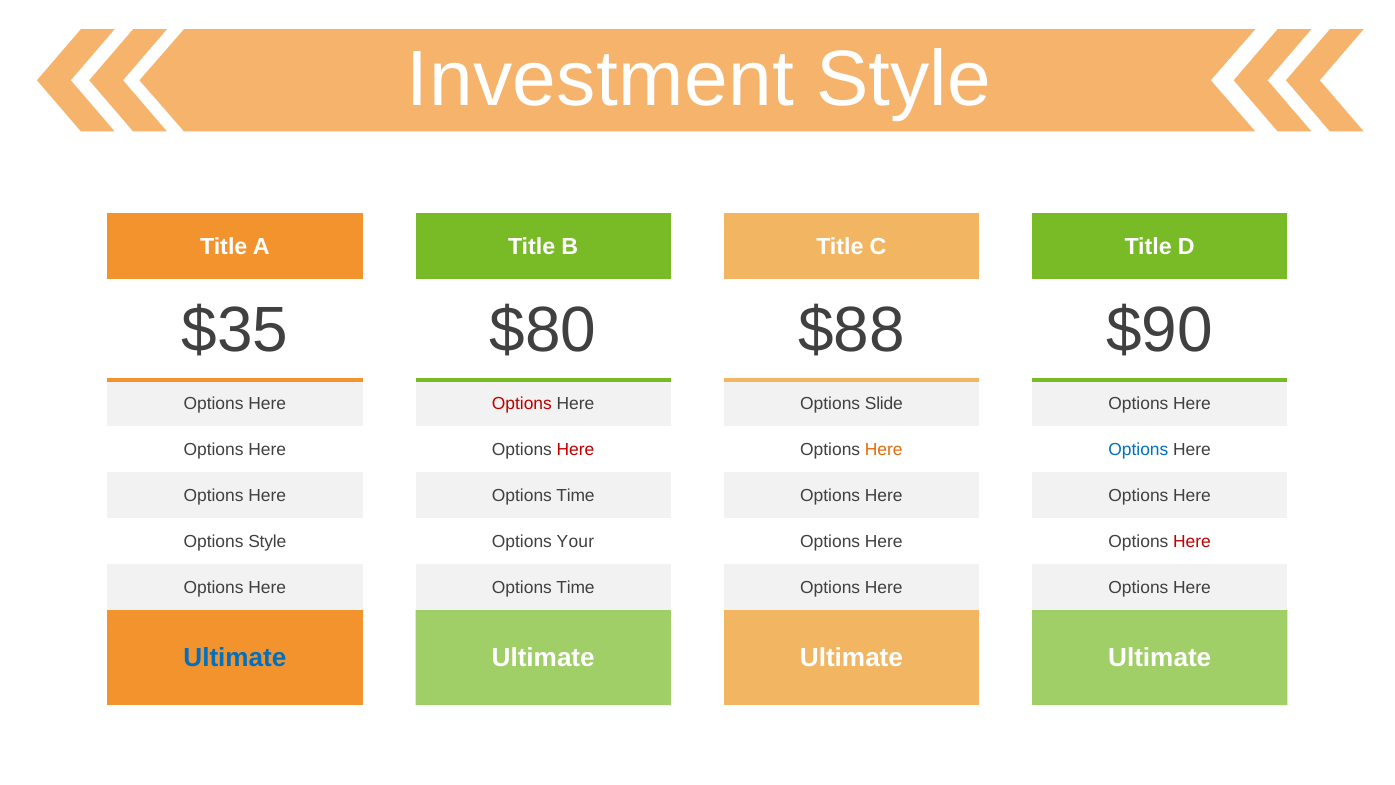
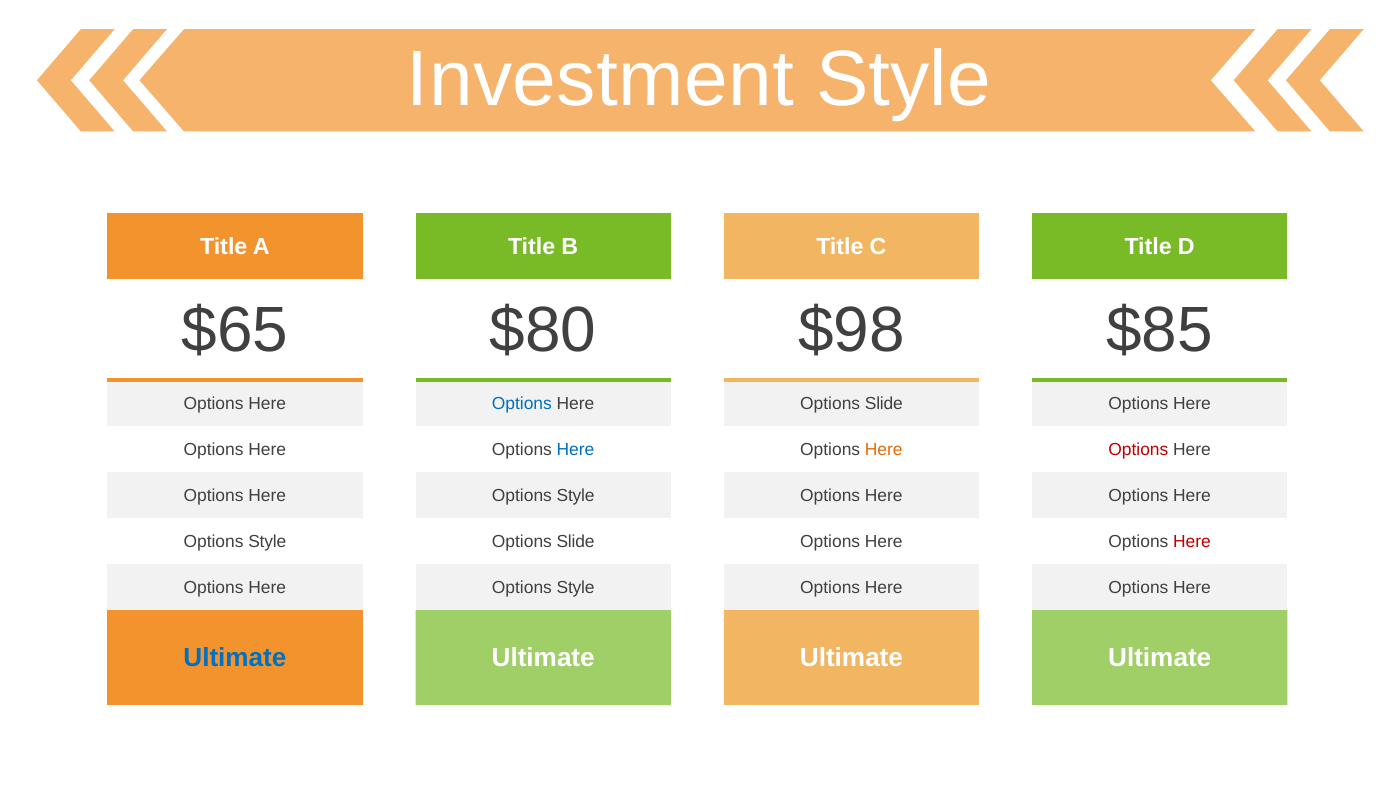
$35: $35 -> $65 (235, 331)
$88: $88 -> $98 (851, 331)
$90: $90 -> $85 (1160, 331)
Options colour: red -> blue (522, 403)
Here colour: red -> blue (575, 449)
Options colour: blue -> red (1138, 449)
Time: Time -> Style (576, 495)
Your: Your -> Slide (576, 541)
Time: Time -> Style (576, 587)
